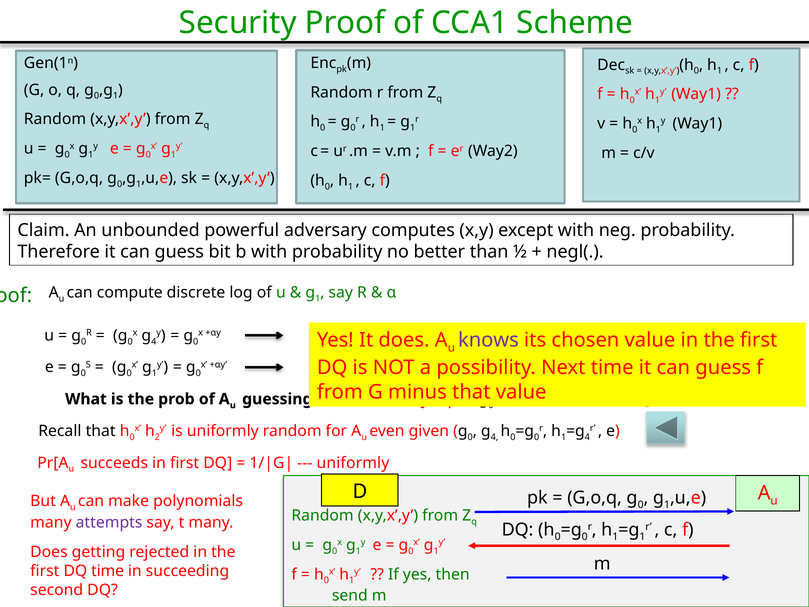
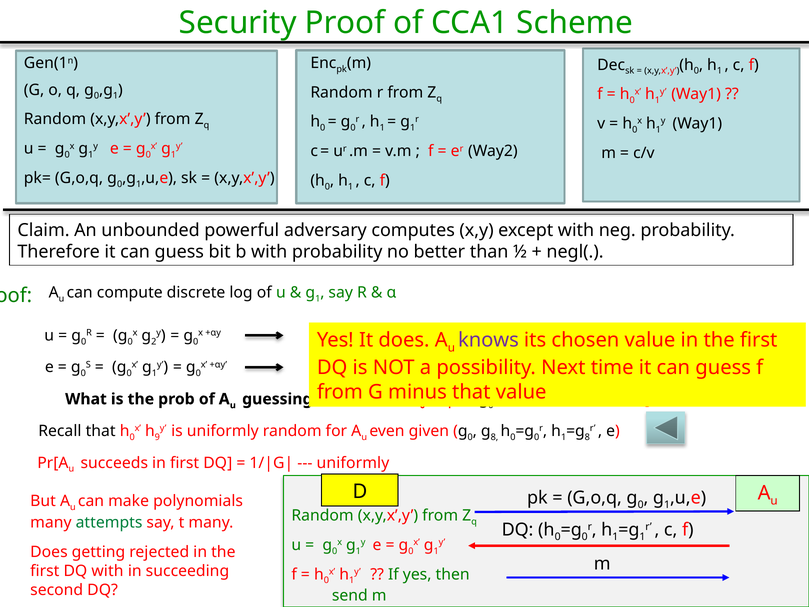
x g 4: 4 -> 2 (154, 341)
2: 2 -> 9 (157, 437)
4: 4 -> 8 (494, 437)
4: 4 -> 8 (587, 437)
attempts colour: purple -> green (109, 522)
DQ time: time -> with (107, 571)
